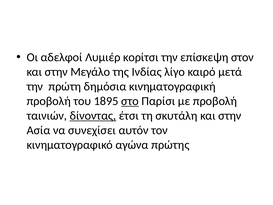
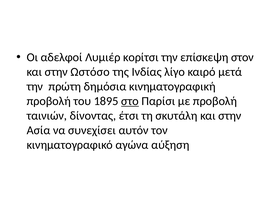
Μεγάλο: Μεγάλο -> Ωστόσο (90, 72)
δίνοντας underline: present -> none (93, 116)
πρώτης: πρώτης -> αύξηση (170, 145)
